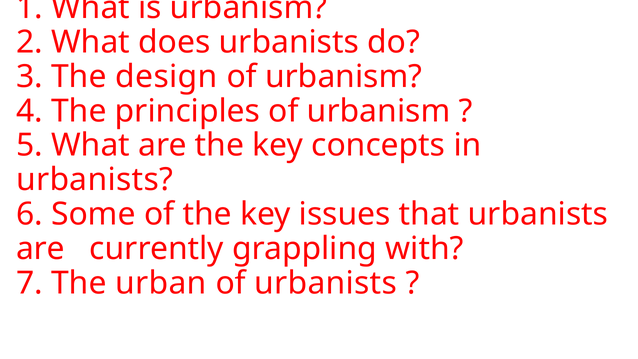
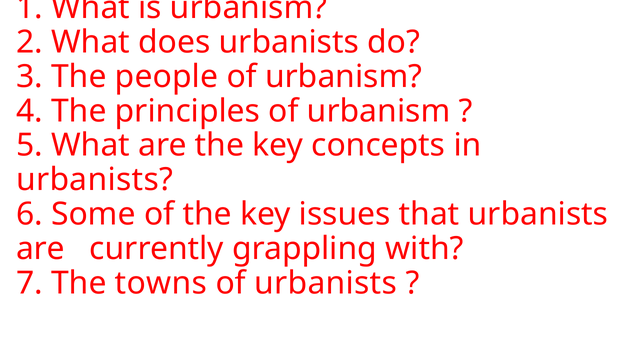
design: design -> people (166, 76)
urban: urban -> towns (161, 283)
